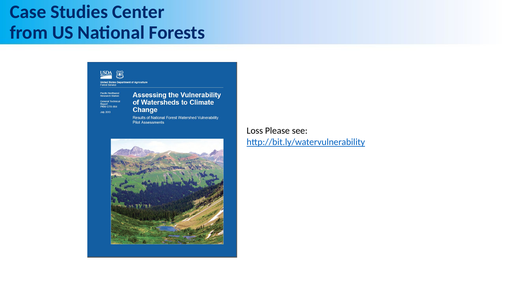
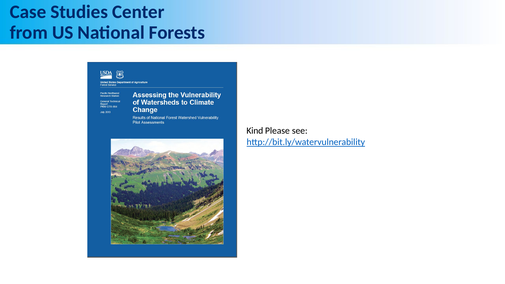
Loss: Loss -> Kind (255, 131)
